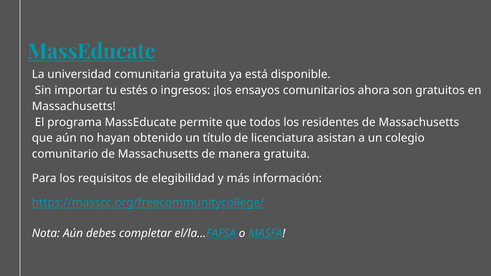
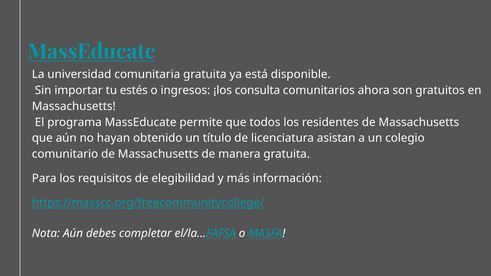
ensayos: ensayos -> consulta (257, 90)
